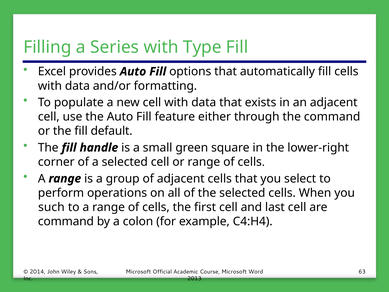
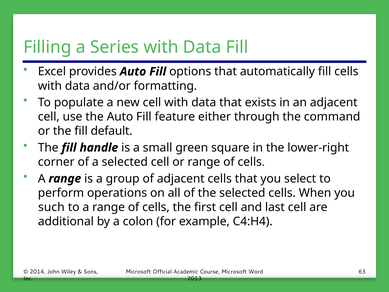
Series with Type: Type -> Data (202, 47)
command: command -> additional (66, 221)
